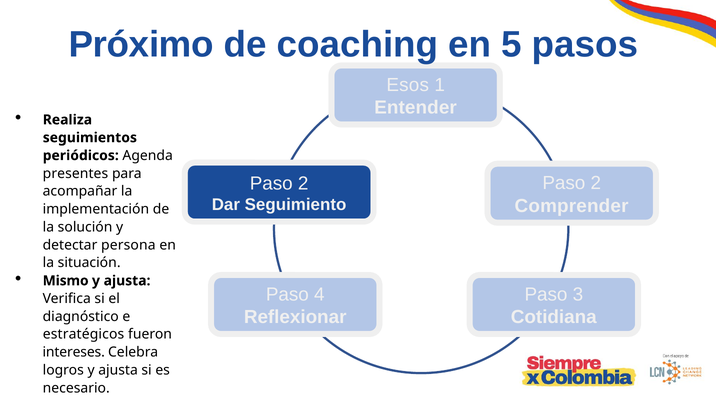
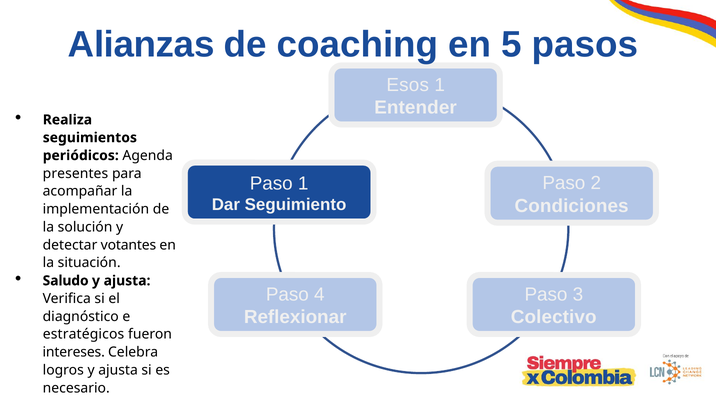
Próximo: Próximo -> Alianzas (141, 45)
2: 2 -> 1 (303, 183)
Comprender: Comprender -> Condiciones (572, 206)
persona: persona -> votantes (128, 245)
Mismo: Mismo -> Saludo (66, 281)
Cotidiana: Cotidiana -> Colectivo (554, 317)
